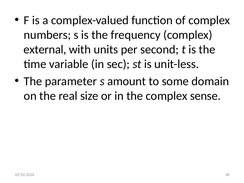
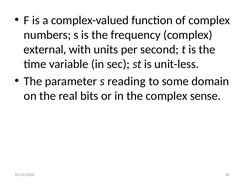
amount: amount -> reading (127, 81)
size: size -> bits (89, 96)
